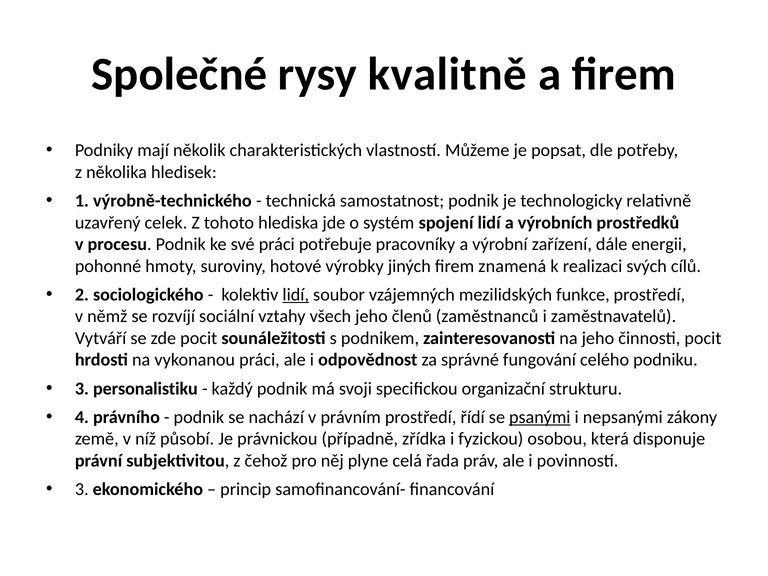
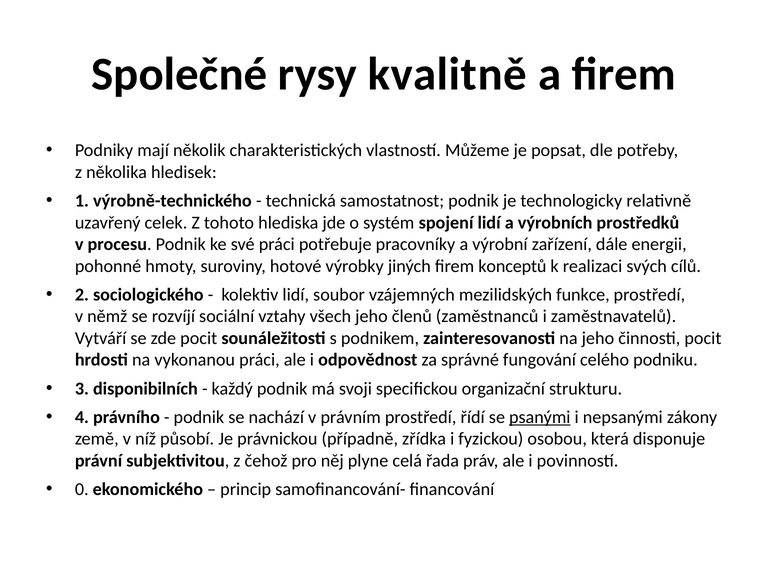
znamená: znamená -> konceptů (512, 266)
lidí underline: present -> none (296, 295)
personalistiku: personalistiku -> disponibilních (145, 389)
3: 3 -> 0 (82, 489)
